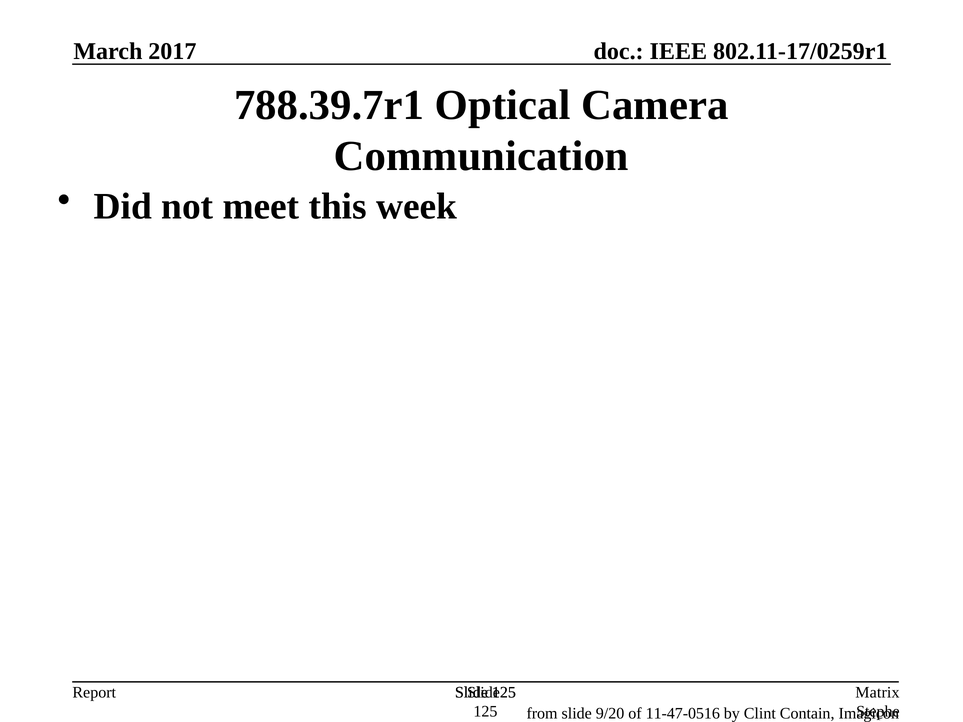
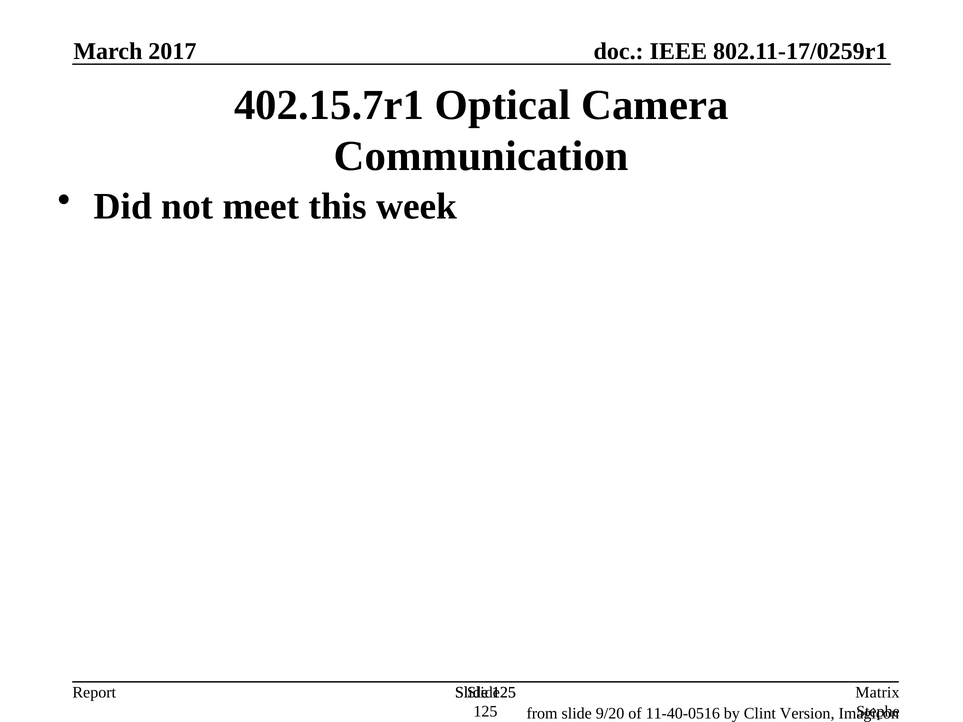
788.39.7r1: 788.39.7r1 -> 402.15.7r1 (329, 105)
11-47-0516: 11-47-0516 -> 11-40-0516 (683, 714)
Contain: Contain -> Version (807, 714)
